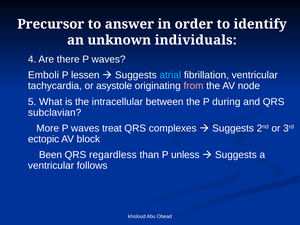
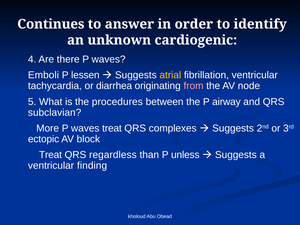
Precursor: Precursor -> Continues (51, 24)
individuals: individuals -> cardiogenic (196, 40)
atrial colour: light blue -> yellow (170, 75)
asystole: asystole -> diarrhea (114, 86)
intracellular: intracellular -> procedures (117, 102)
during: during -> airway (226, 102)
Been: Been -> Treat (50, 155)
follows: follows -> finding (92, 166)
